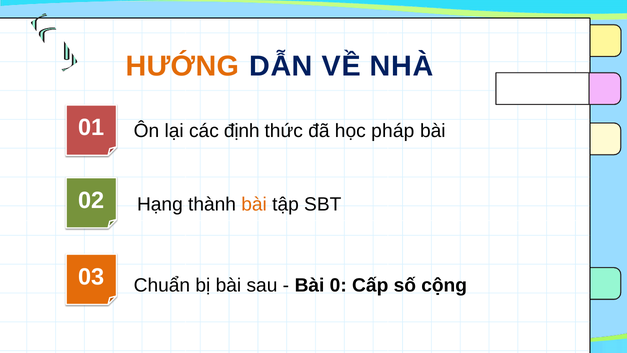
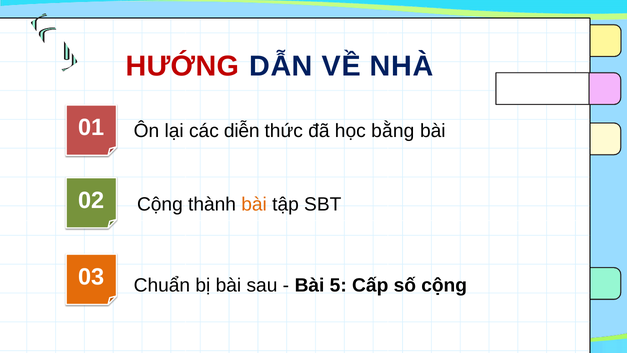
HƯỚNG colour: orange -> red (182, 66)
định: định -> diễn (242, 131)
pháp: pháp -> bằng (393, 131)
Hạng: Hạng -> Cộng (160, 204)
0: 0 -> 5 (338, 285)
